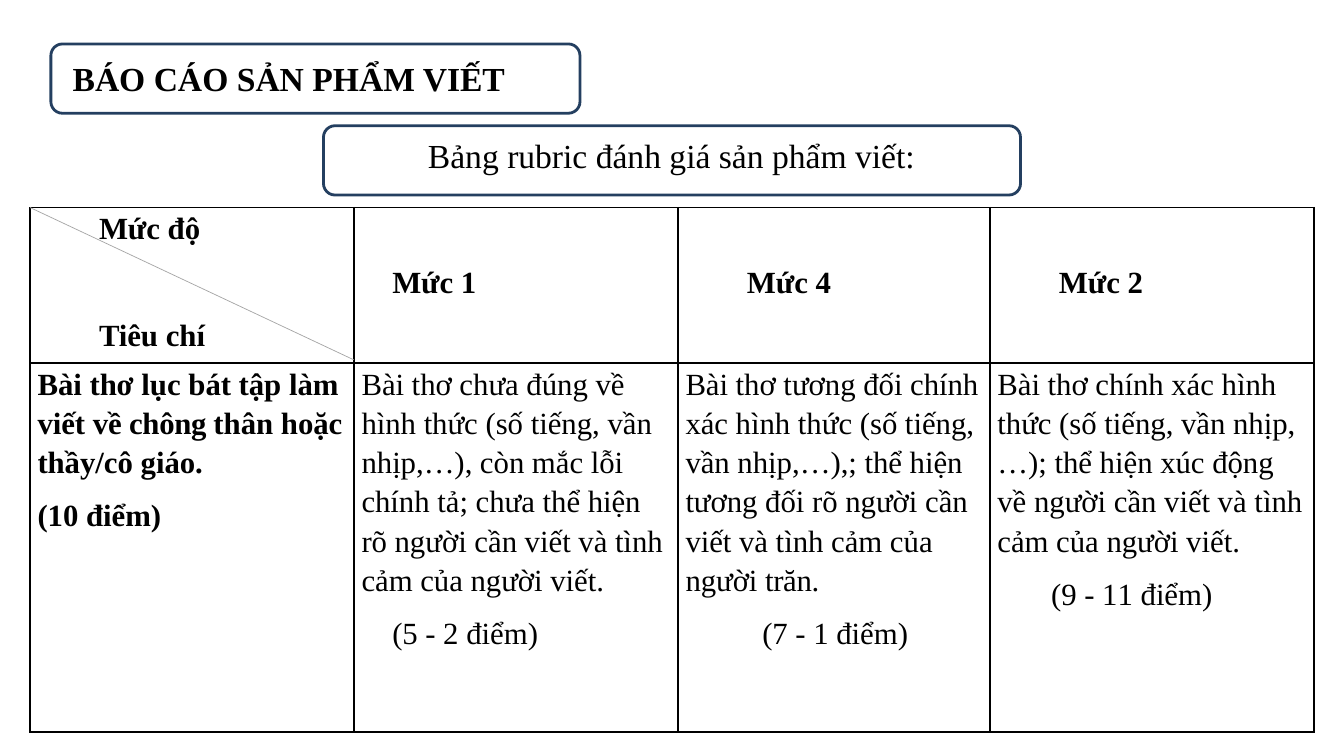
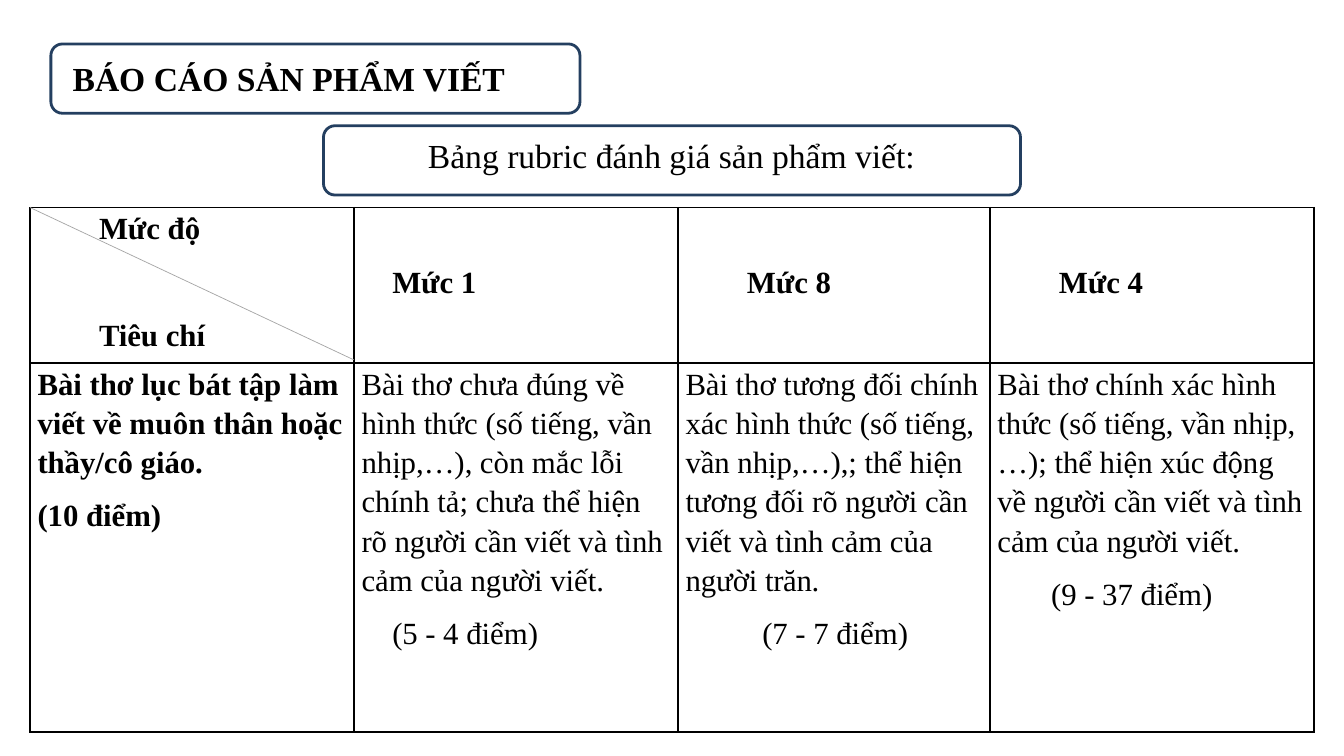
4: 4 -> 8 (823, 283)
Mức 2: 2 -> 4 (1135, 283)
chông: chông -> muôn (168, 424)
11: 11 -> 37 (1118, 595)
2: 2 -> 4 (451, 634)
1: 1 -> 7 (821, 634)
